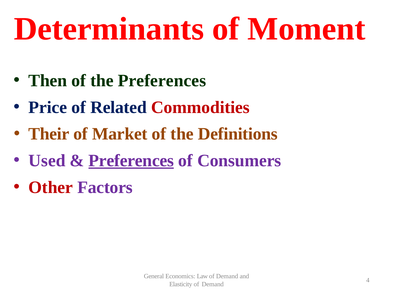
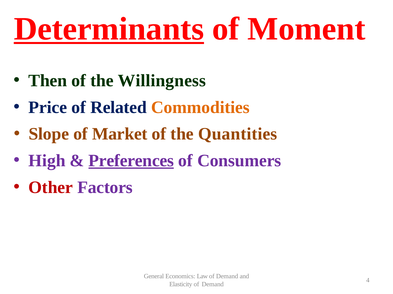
Determinants underline: none -> present (109, 29)
the Preferences: Preferences -> Willingness (162, 81)
Commodities colour: red -> orange (200, 108)
Their: Their -> Slope (49, 134)
Definitions: Definitions -> Quantities (238, 134)
Used: Used -> High (47, 161)
